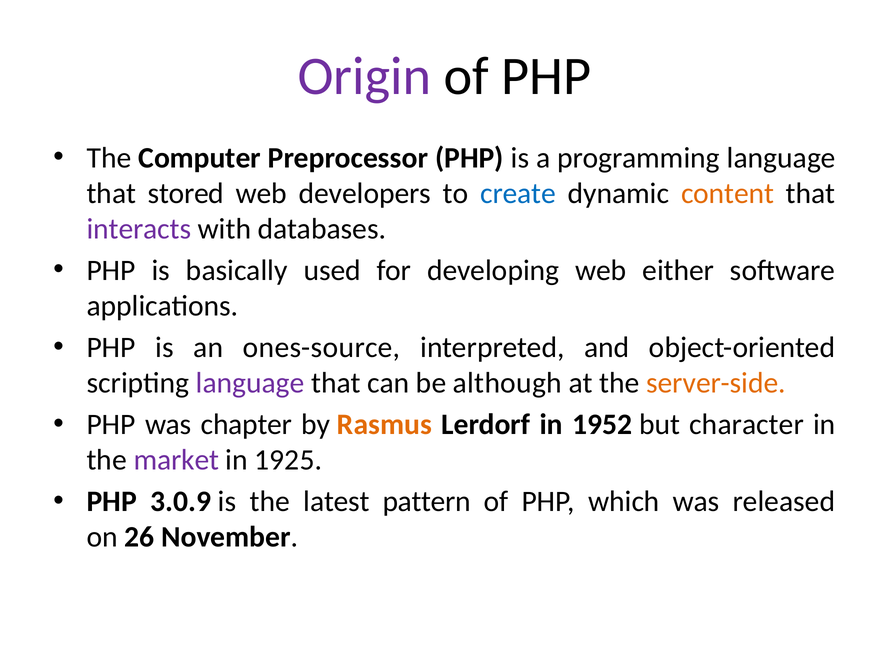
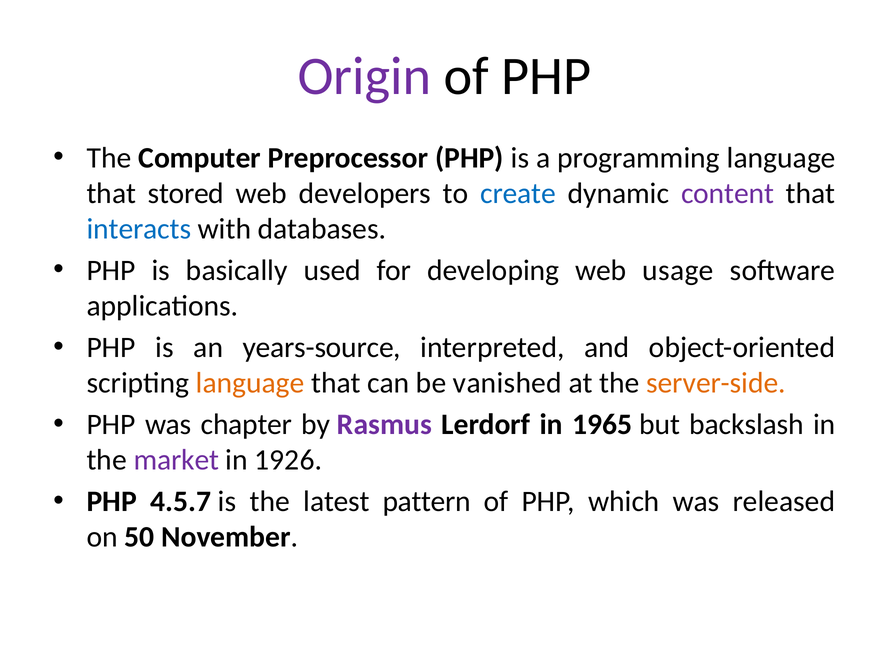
content colour: orange -> purple (728, 193)
interacts colour: purple -> blue (139, 229)
either: either -> usage (678, 270)
ones-source: ones-source -> years-source (322, 347)
language colour: purple -> orange (250, 383)
although: although -> vanished (507, 383)
Rasmus colour: orange -> purple (384, 424)
1952: 1952 -> 1965 (602, 424)
character: character -> backslash (747, 424)
1925: 1925 -> 1926 (288, 460)
3.0.9: 3.0.9 -> 4.5.7 (181, 501)
26: 26 -> 50 (139, 537)
